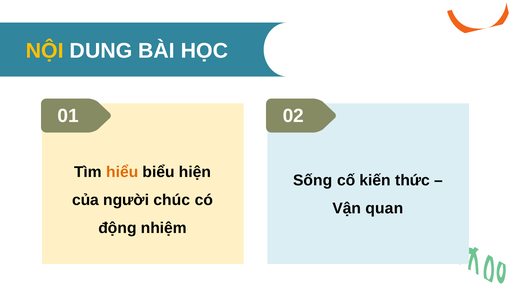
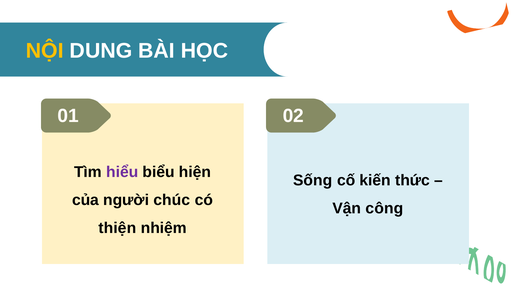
hiểu colour: orange -> purple (122, 172)
quan: quan -> công (384, 209)
động: động -> thiện (117, 228)
